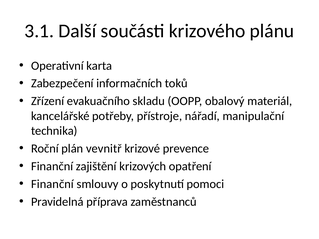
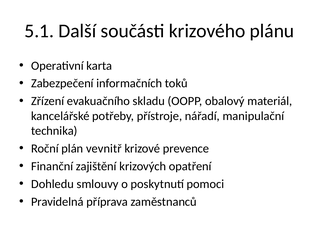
3.1: 3.1 -> 5.1 (39, 31)
Finanční: Finanční -> Dohledu (53, 184)
